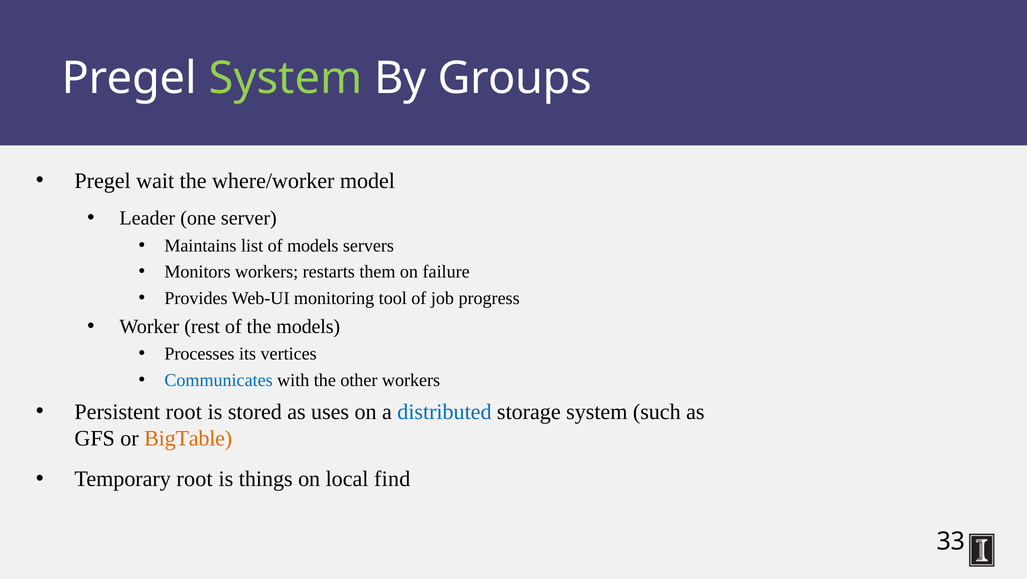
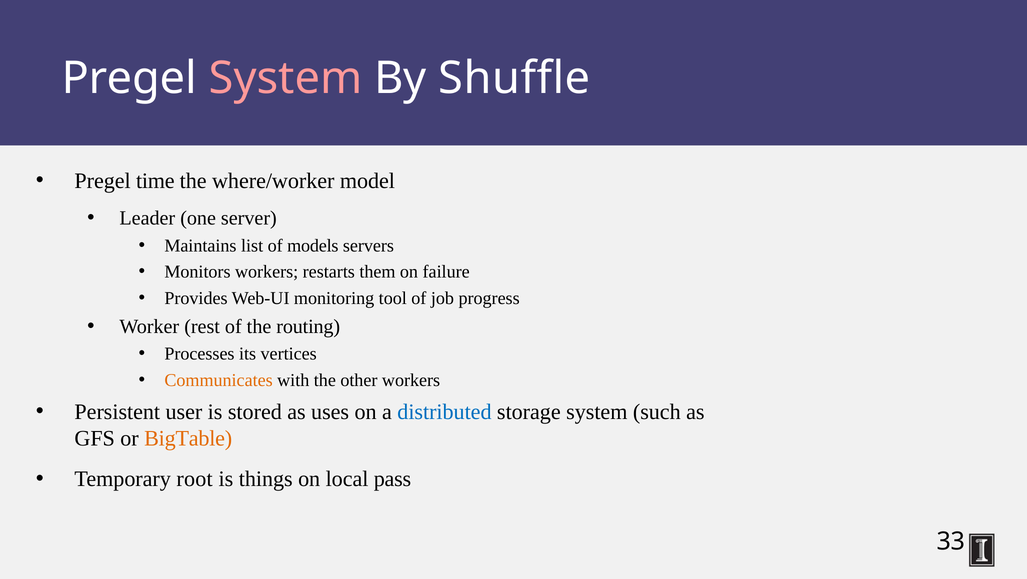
System colour: light green -> pink (286, 78)
Groups: Groups -> Shuffle (514, 78)
wait: wait -> time (155, 181)
the models: models -> routing (308, 326)
Communicates colour: blue -> orange (219, 380)
Persistent root: root -> user (184, 412)
find: find -> pass (392, 479)
